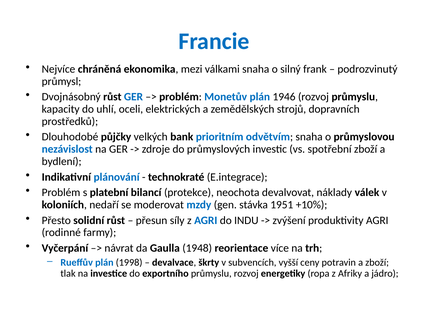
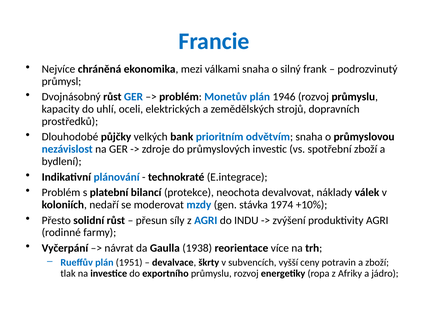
1951: 1951 -> 1974 (282, 205)
1948: 1948 -> 1938 (197, 248)
1998: 1998 -> 1951 (129, 263)
